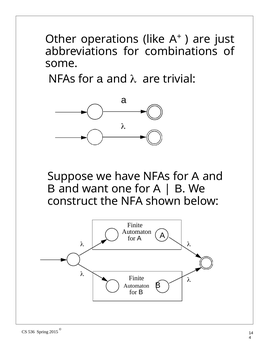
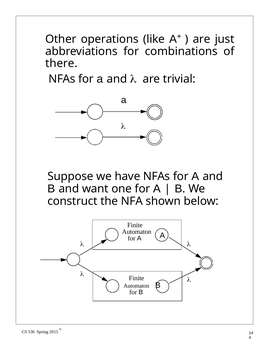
some: some -> there (61, 63)
